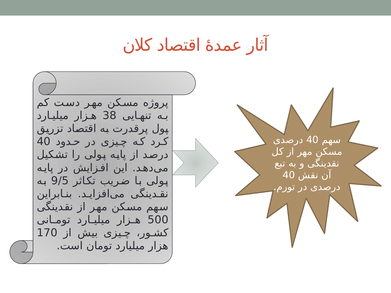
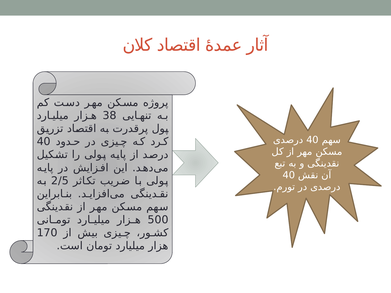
9/5: 9/5 -> 2/5 (60, 181)
